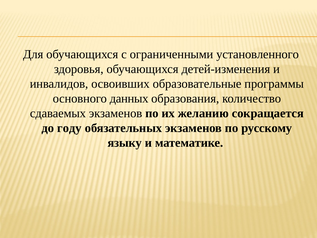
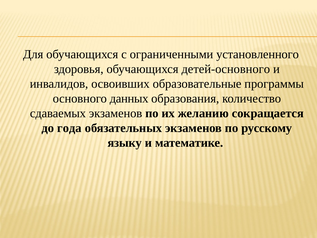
детей-изменения: детей-изменения -> детей-основного (226, 69)
году: году -> года (69, 128)
